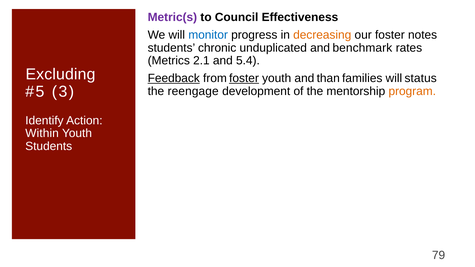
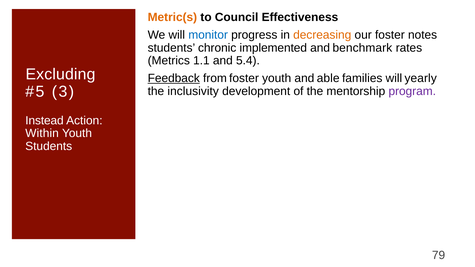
Metric(s colour: purple -> orange (172, 17)
unduplicated: unduplicated -> implemented (273, 48)
2.1: 2.1 -> 1.1 (201, 61)
foster underline: present -> none (244, 78)
than: than -> able (328, 78)
status: status -> yearly (421, 78)
reengage: reengage -> inclusivity (193, 91)
program colour: orange -> purple (412, 91)
Identify: Identify -> Instead (44, 121)
